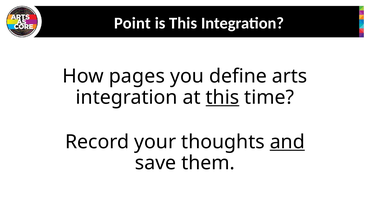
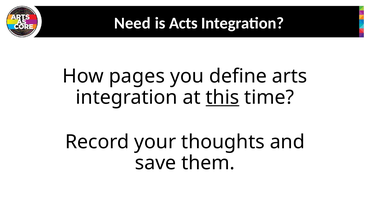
Point: Point -> Need (132, 23)
is This: This -> Acts (183, 23)
and underline: present -> none (287, 142)
